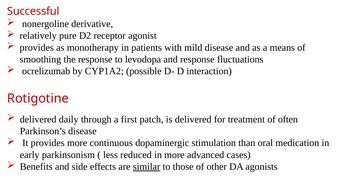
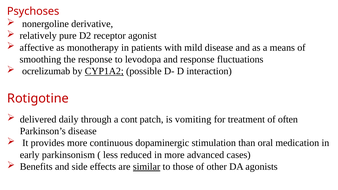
Successful: Successful -> Psychoses (33, 11)
provides: provides -> affective (37, 48)
CYP1A2 underline: none -> present (104, 71)
first: first -> cont (129, 119)
is delivered: delivered -> vomiting (193, 119)
